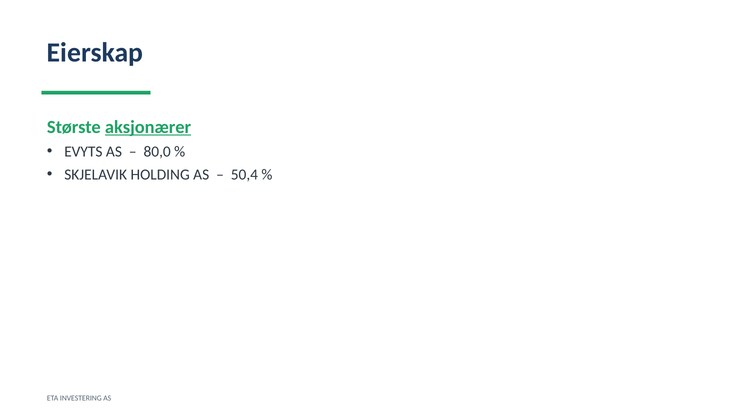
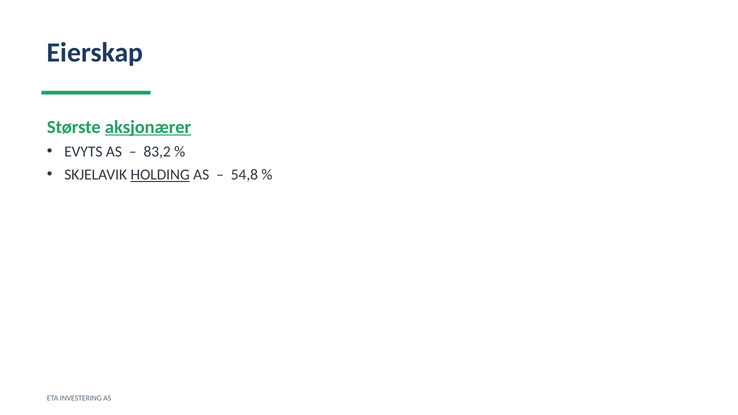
80,0: 80,0 -> 83,2 (157, 152)
HOLDING underline: none -> present (160, 175)
50,4: 50,4 -> 54,8 (244, 175)
